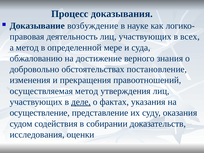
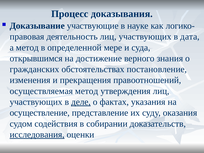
возбуждение: возбуждение -> участвующие (93, 26)
всех: всех -> дата (190, 37)
обжалованию: обжалованию -> открывшимся (36, 58)
добровольно: добровольно -> гражданских (35, 69)
исследования underline: none -> present (37, 135)
